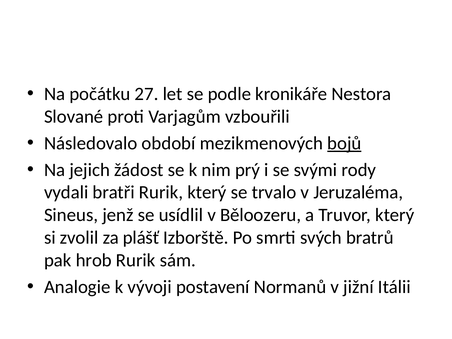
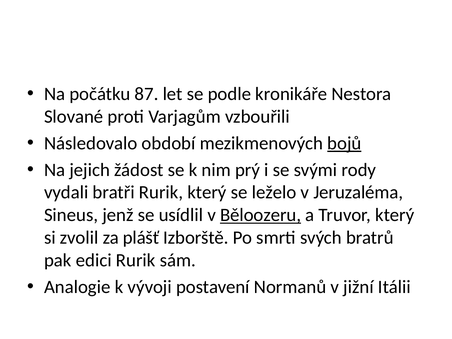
27: 27 -> 87 (147, 94)
trvalo: trvalo -> leželo (274, 192)
Běloozeru underline: none -> present (261, 215)
hrob: hrob -> edici (94, 260)
